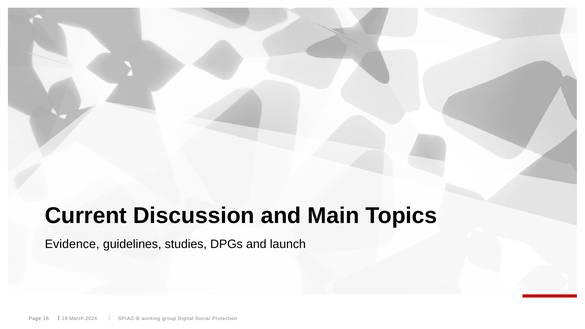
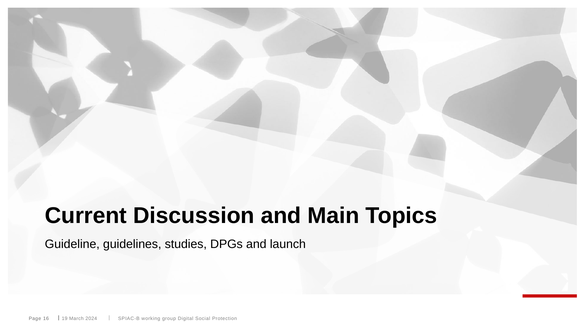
Evidence: Evidence -> Guideline (72, 244)
